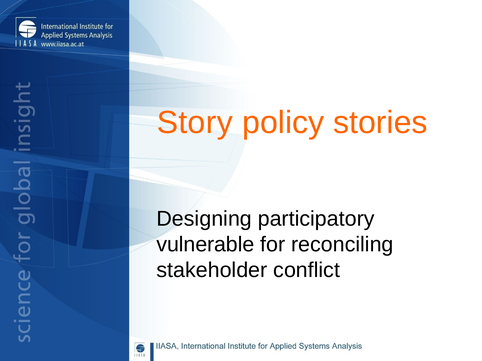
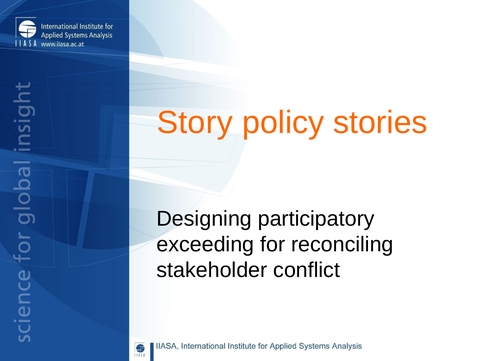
vulnerable: vulnerable -> exceeding (205, 245)
